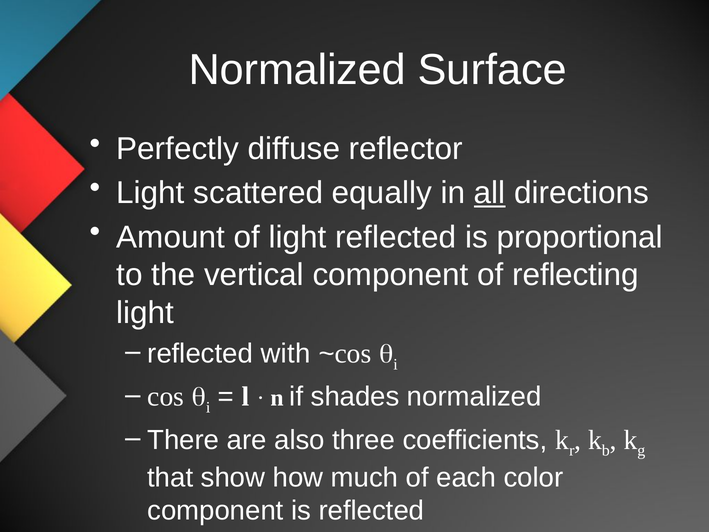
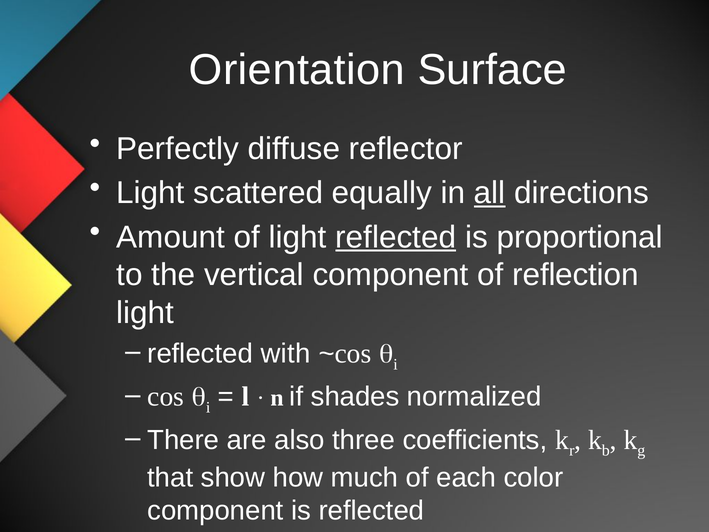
Normalized: Normalized -> Orientation (297, 70)
reflected underline: none -> present (396, 237)
reflecting: reflecting -> reflection (576, 275)
